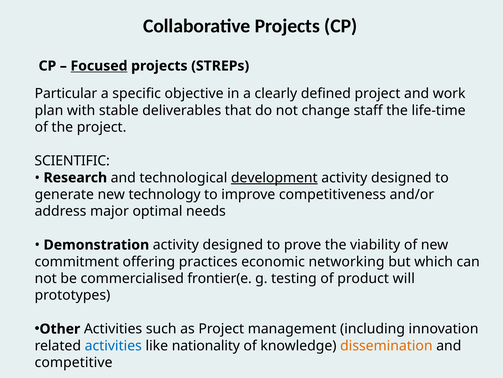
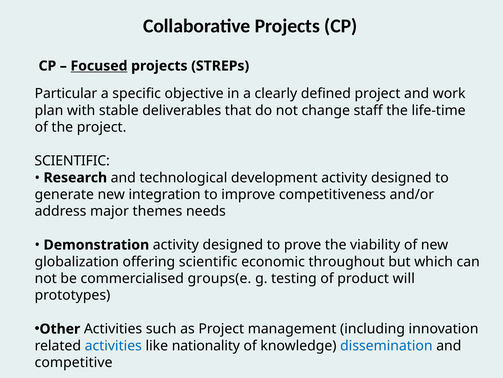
development underline: present -> none (274, 177)
technology: technology -> integration (165, 194)
optimal: optimal -> themes (157, 211)
commitment: commitment -> globalization (77, 261)
offering practices: practices -> scientific (208, 261)
networking: networking -> throughout (347, 261)
frontier(e: frontier(e -> groups(e (219, 278)
dissemination colour: orange -> blue (386, 345)
